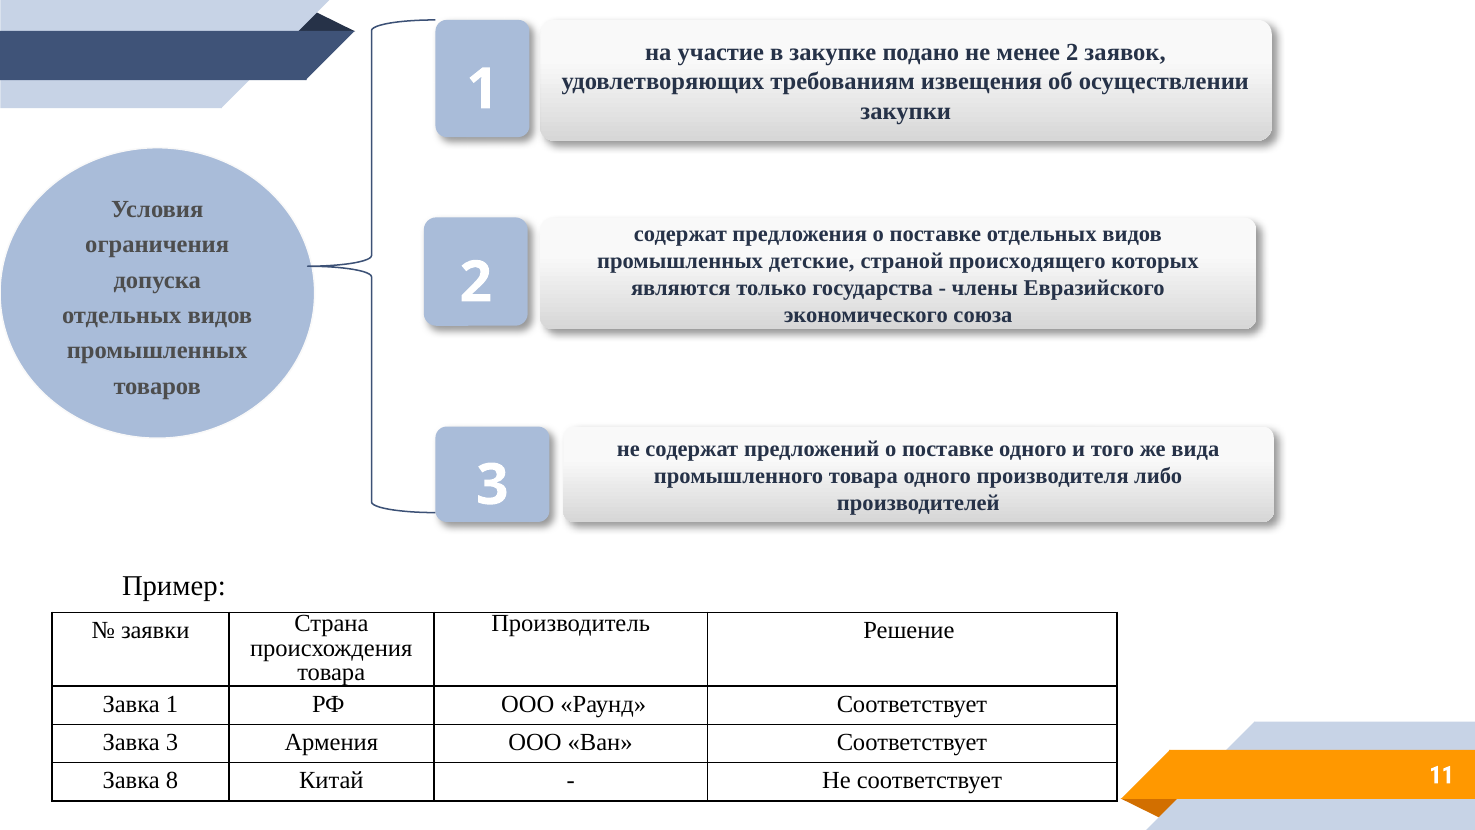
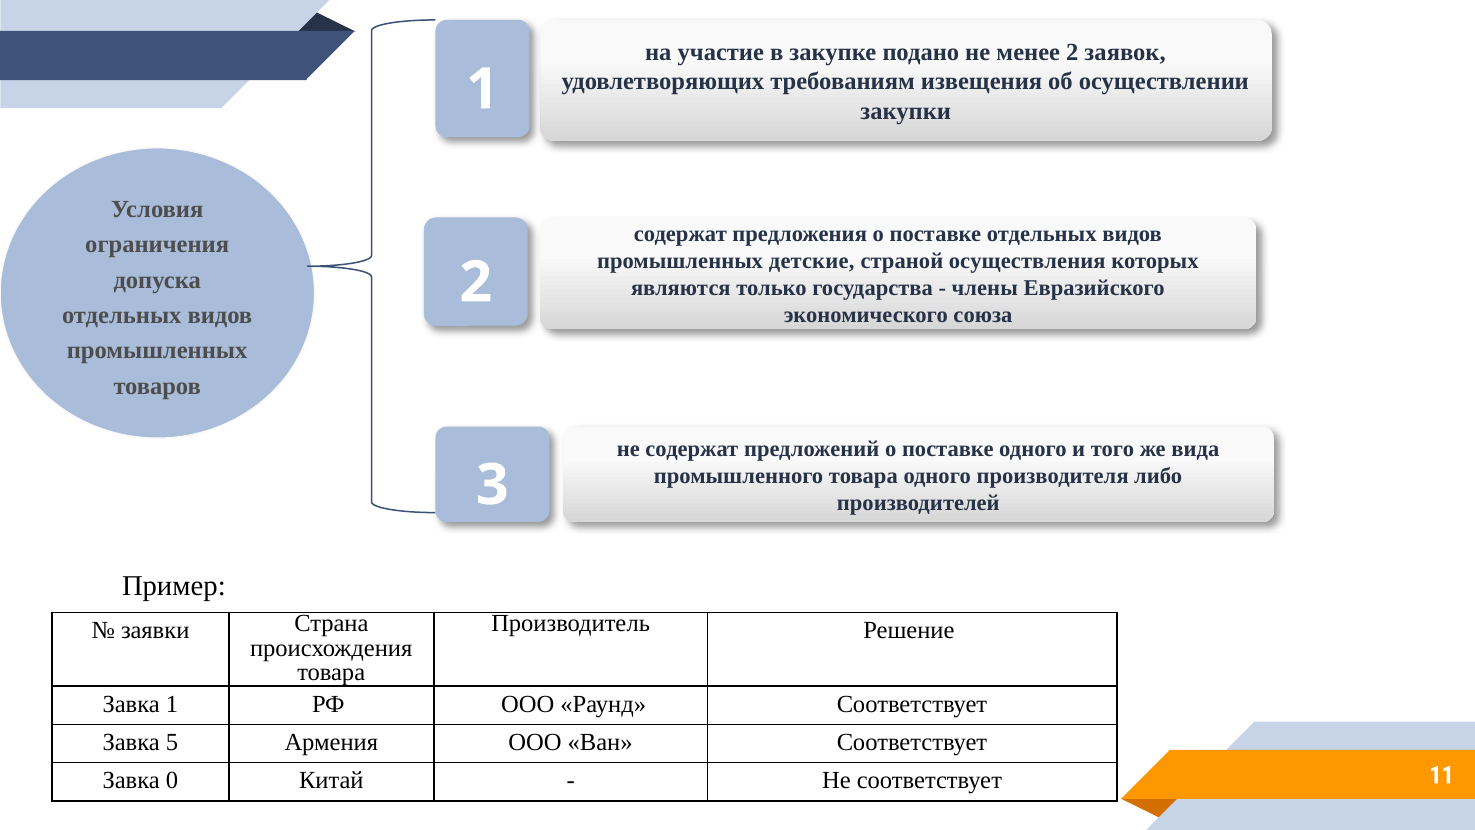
происходящего: происходящего -> осуществления (1027, 261)
Завка 3: 3 -> 5 (172, 742)
8: 8 -> 0 (172, 780)
